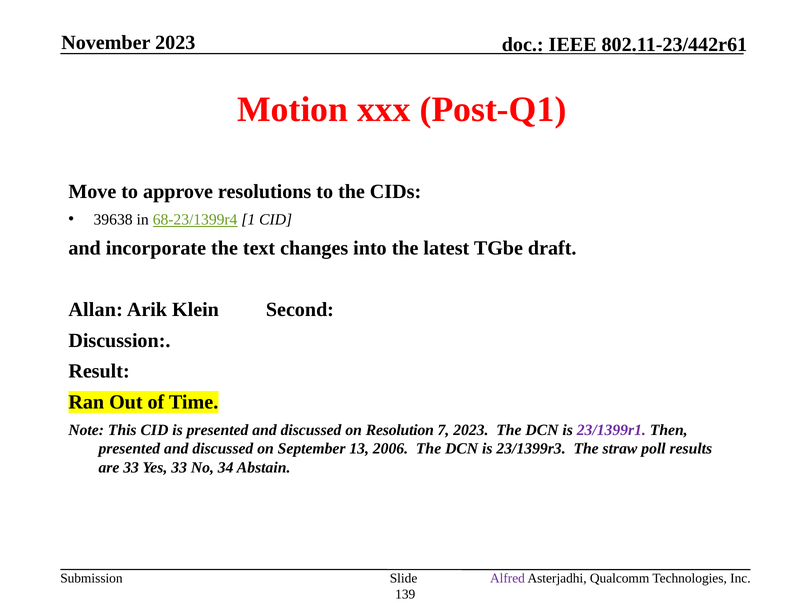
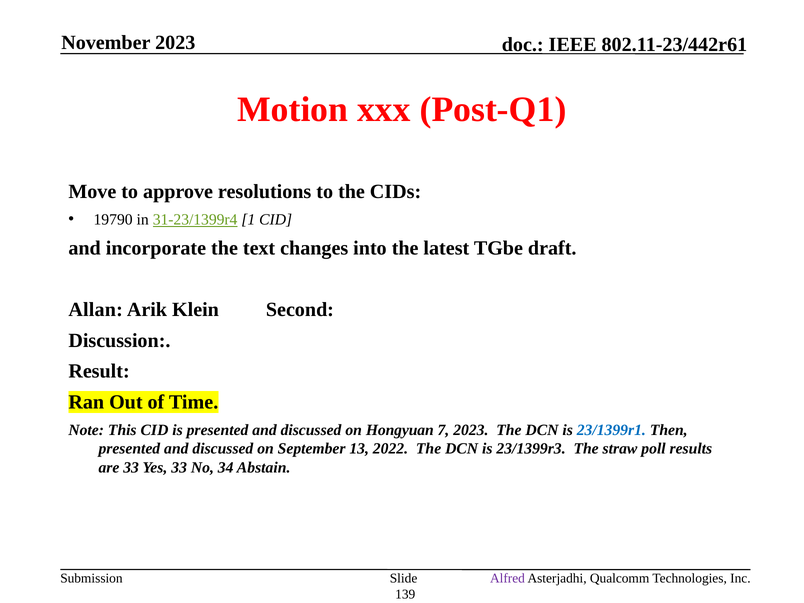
39638: 39638 -> 19790 (113, 220)
68-23/1399r4: 68-23/1399r4 -> 31-23/1399r4 (195, 220)
Resolution: Resolution -> Hongyuan (400, 430)
23/1399r1 colour: purple -> blue (611, 430)
2006: 2006 -> 2022 (390, 449)
